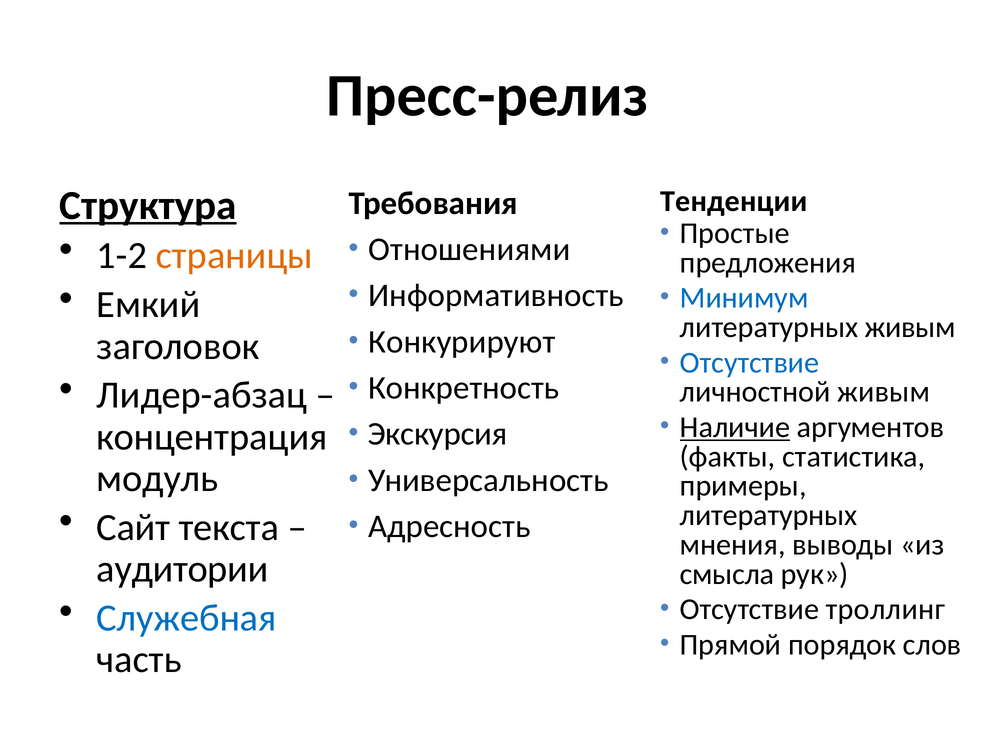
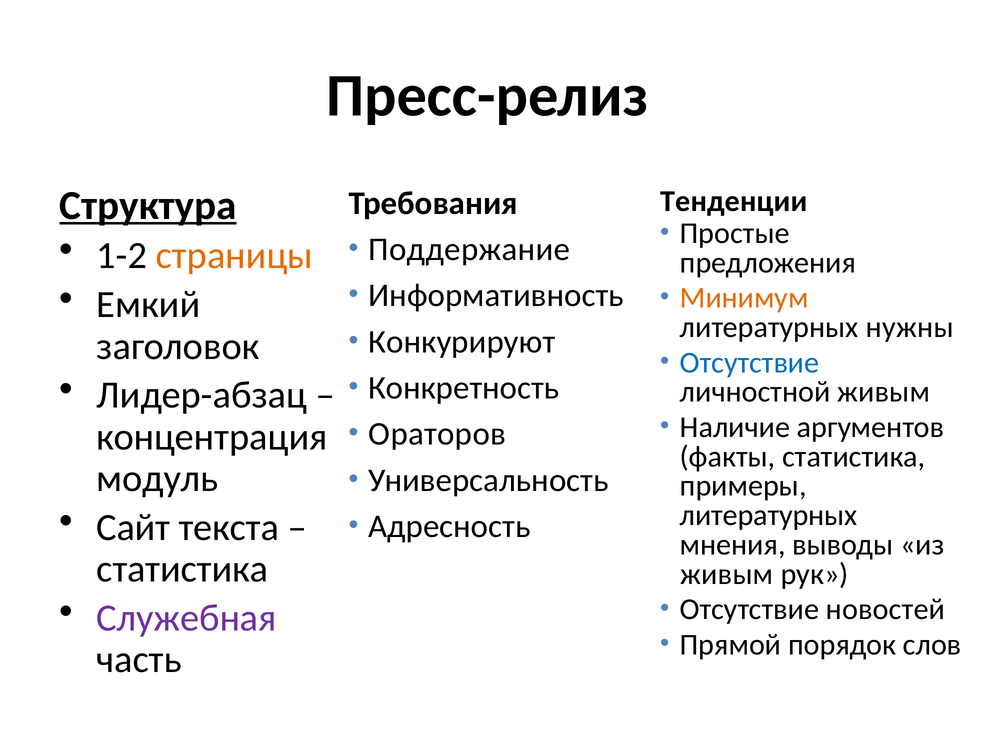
Отношениями: Отношениями -> Поддержание (469, 249)
Минимум colour: blue -> orange (744, 298)
литературных живым: живым -> нужны (910, 327)
Наличие underline: present -> none (735, 427)
Экскурсия: Экскурсия -> Ораторов (437, 434)
аудитории: аудитории -> статистика (182, 569)
смысла: смысла -> живым (727, 574)
Служебная colour: blue -> purple (187, 618)
троллинг: троллинг -> новостей (886, 609)
